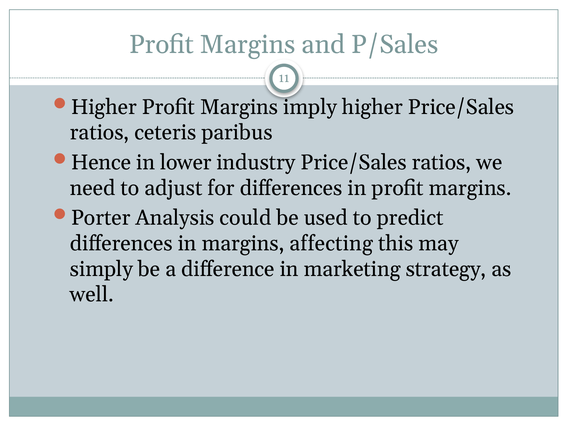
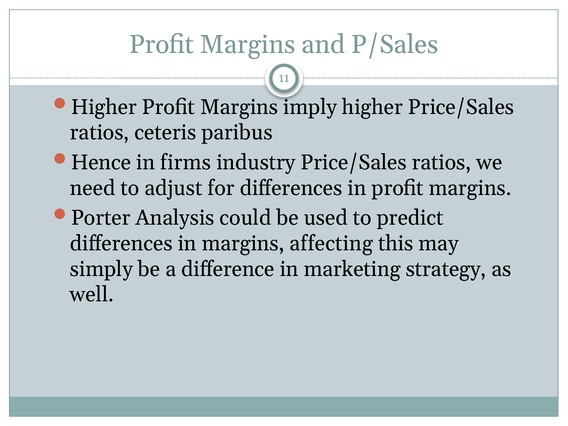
lower: lower -> firms (186, 162)
